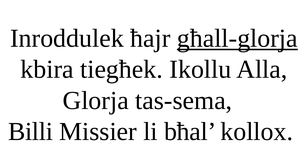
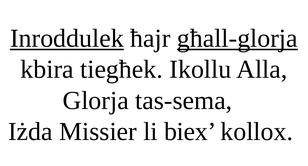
Inroddulek underline: none -> present (67, 38)
Billi: Billi -> Iżda (30, 132)
bħal: bħal -> biex (190, 132)
